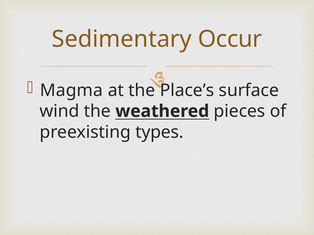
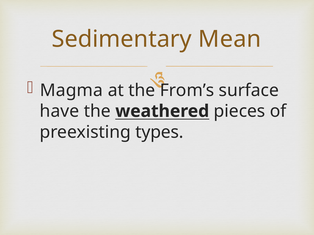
Occur: Occur -> Mean (230, 39)
Place’s: Place’s -> From’s (187, 90)
wind: wind -> have (59, 111)
